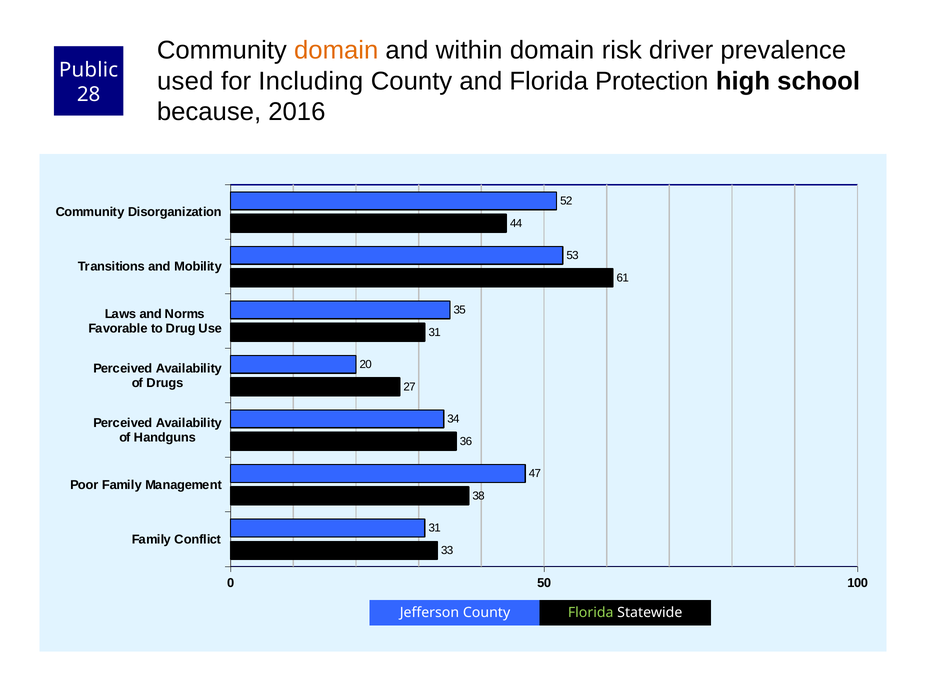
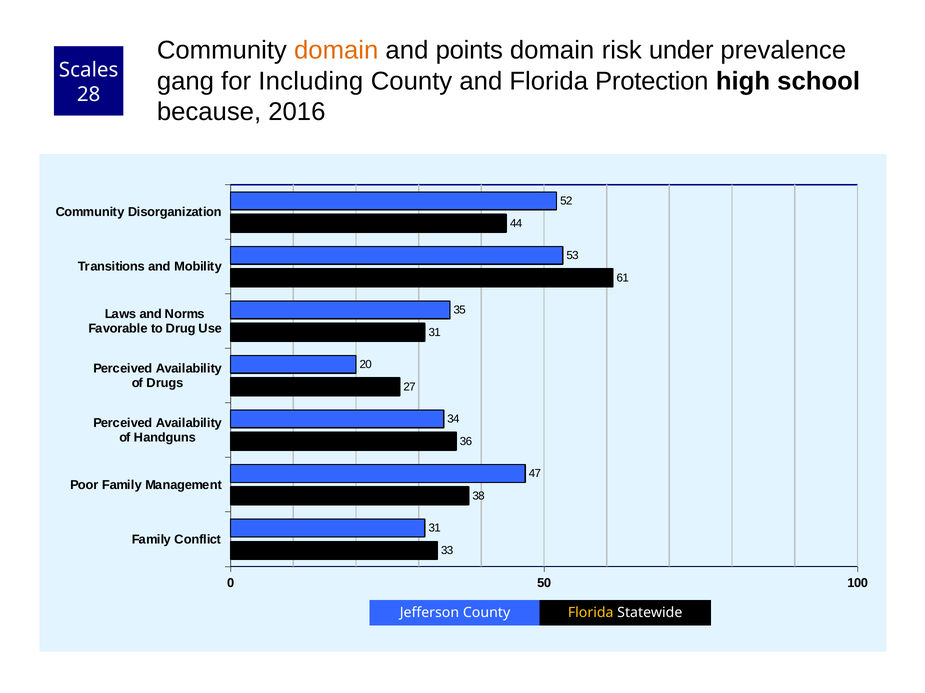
within: within -> points (469, 50)
driver: driver -> under (681, 50)
Public: Public -> Scales (89, 70)
used: used -> gang (185, 81)
Florida colour: light green -> yellow (591, 613)
